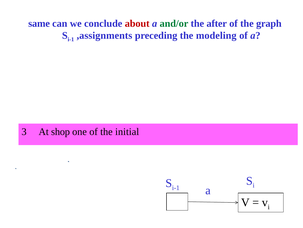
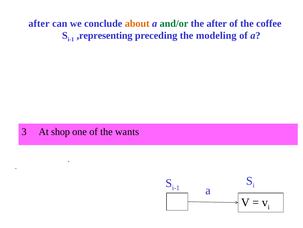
same: same -> after (39, 23)
about colour: red -> orange (137, 23)
graph: graph -> coffee (269, 23)
,assignments: ,assignments -> ,representing (105, 35)
initial: initial -> wants (127, 131)
